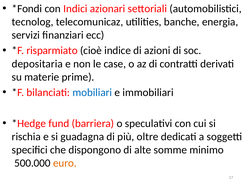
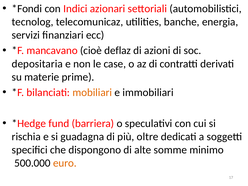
risparmiato: risparmiato -> mancavano (52, 51)
indice: indice -> deflaz (118, 51)
mobiliari colour: blue -> orange (92, 92)
